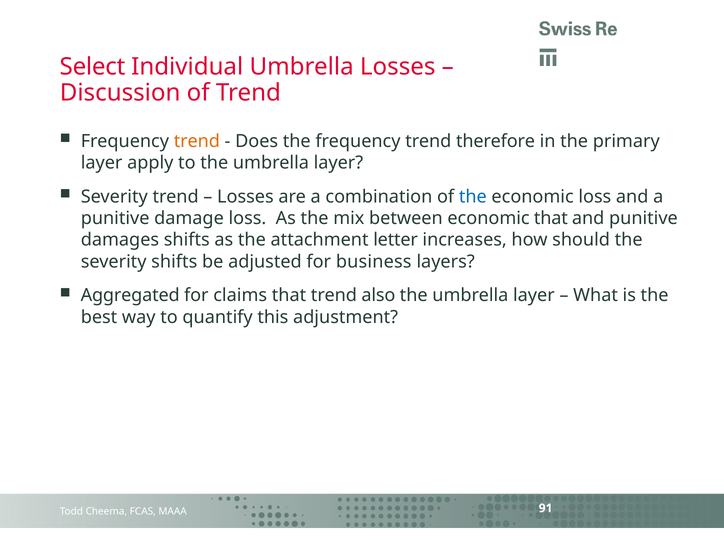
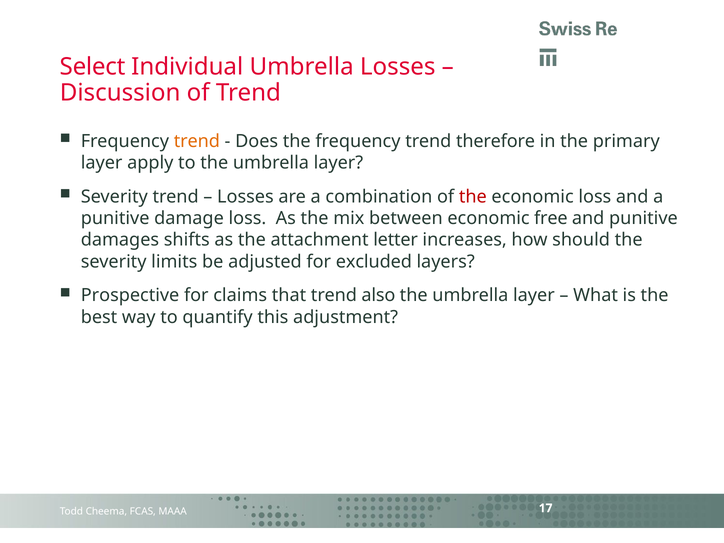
the colour: blue -> red (473, 197)
economic that: that -> free (551, 218)
severity shifts: shifts -> limits (174, 262)
business: business -> excluded (374, 262)
Aggregated: Aggregated -> Prospective (130, 296)
91: 91 -> 17 (546, 508)
